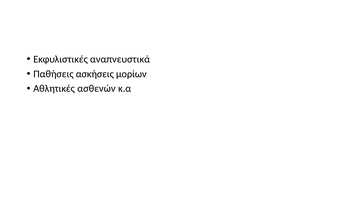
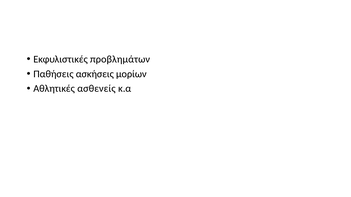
αναπνευστικά: αναπνευστικά -> προβλημάτων (120, 59)
ασθενών: ασθενών -> ασθενείς (96, 89)
